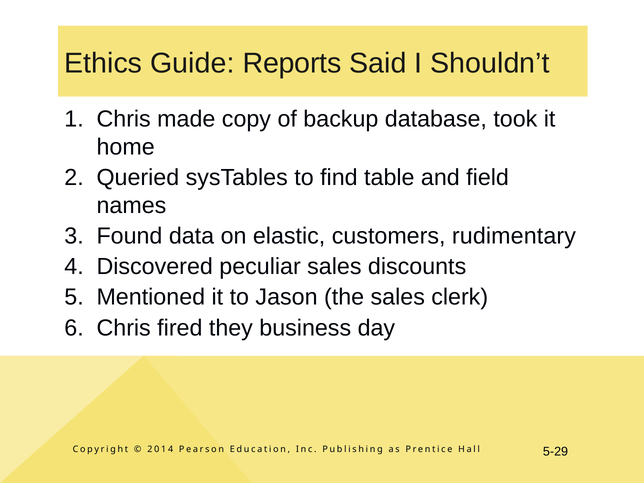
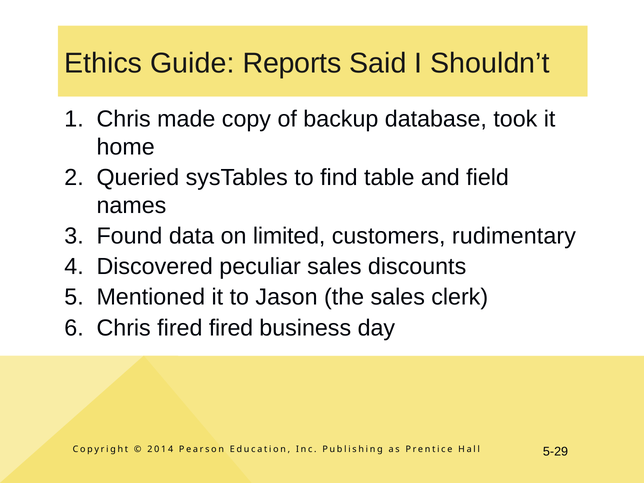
elastic: elastic -> limited (289, 236)
fired they: they -> fired (231, 328)
